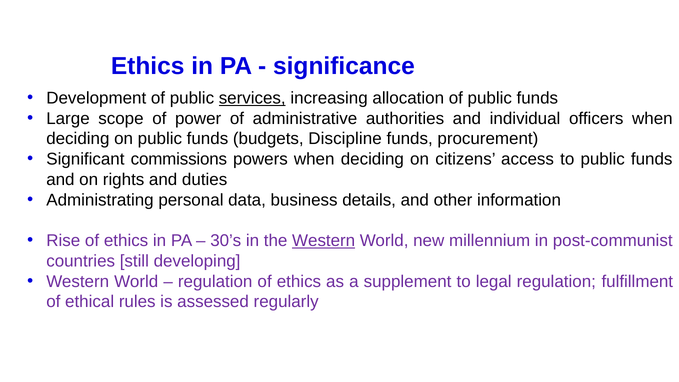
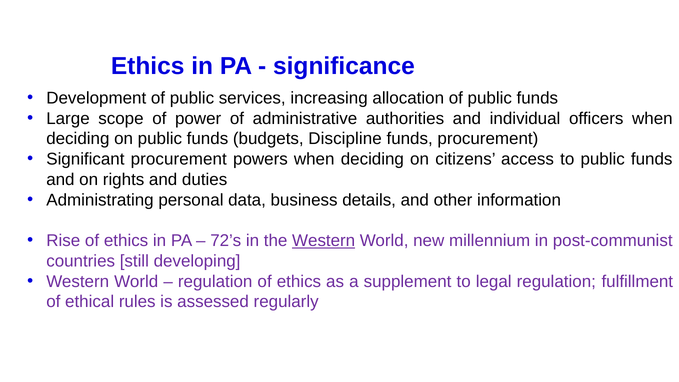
services underline: present -> none (252, 98)
Significant commissions: commissions -> procurement (179, 159)
30’s: 30’s -> 72’s (226, 241)
